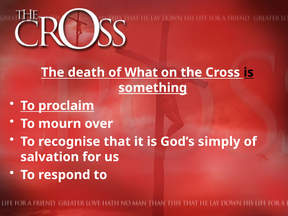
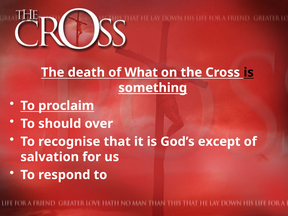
mourn: mourn -> should (60, 124)
simply: simply -> except (219, 142)
